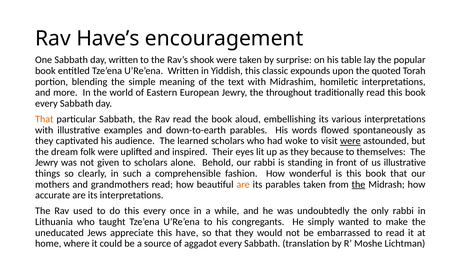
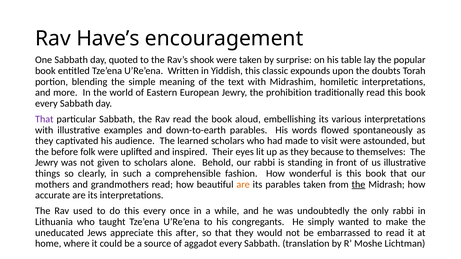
day written: written -> quoted (123, 60)
quoted: quoted -> doubts (386, 71)
throughout: throughout -> prohibition (289, 93)
That colour: orange -> purple (44, 119)
woke: woke -> made (296, 141)
were underline: present -> none (350, 141)
dream: dream -> before (65, 152)
have: have -> after (187, 233)
